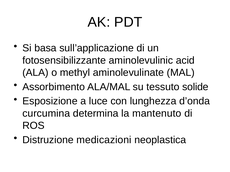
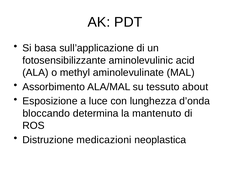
solide: solide -> about (195, 87)
curcumina: curcumina -> bloccando (46, 114)
